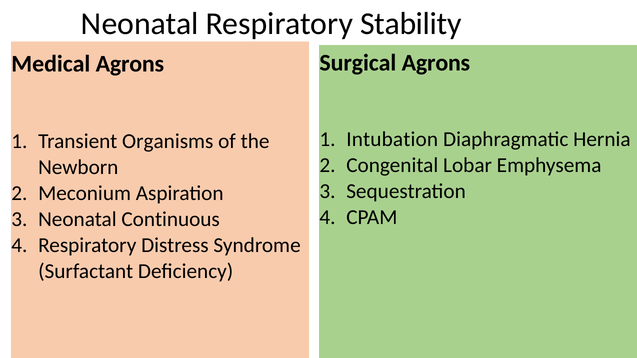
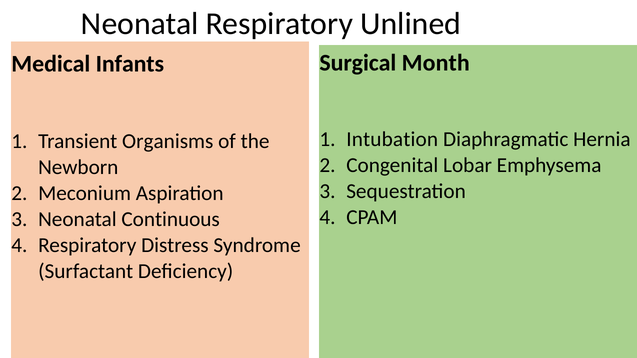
Stability: Stability -> Unlined (411, 24)
Surgical Agrons: Agrons -> Month (436, 63)
Medical Agrons: Agrons -> Infants (130, 64)
